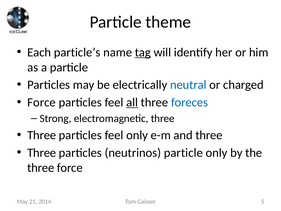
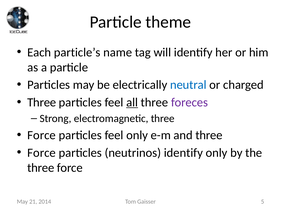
tag underline: present -> none (143, 52)
Force: Force -> Three (42, 102)
foreces colour: blue -> purple (189, 102)
Three: Three -> Force (42, 135)
Three: Three -> Force (42, 153)
neutrinos particle: particle -> identify (183, 153)
